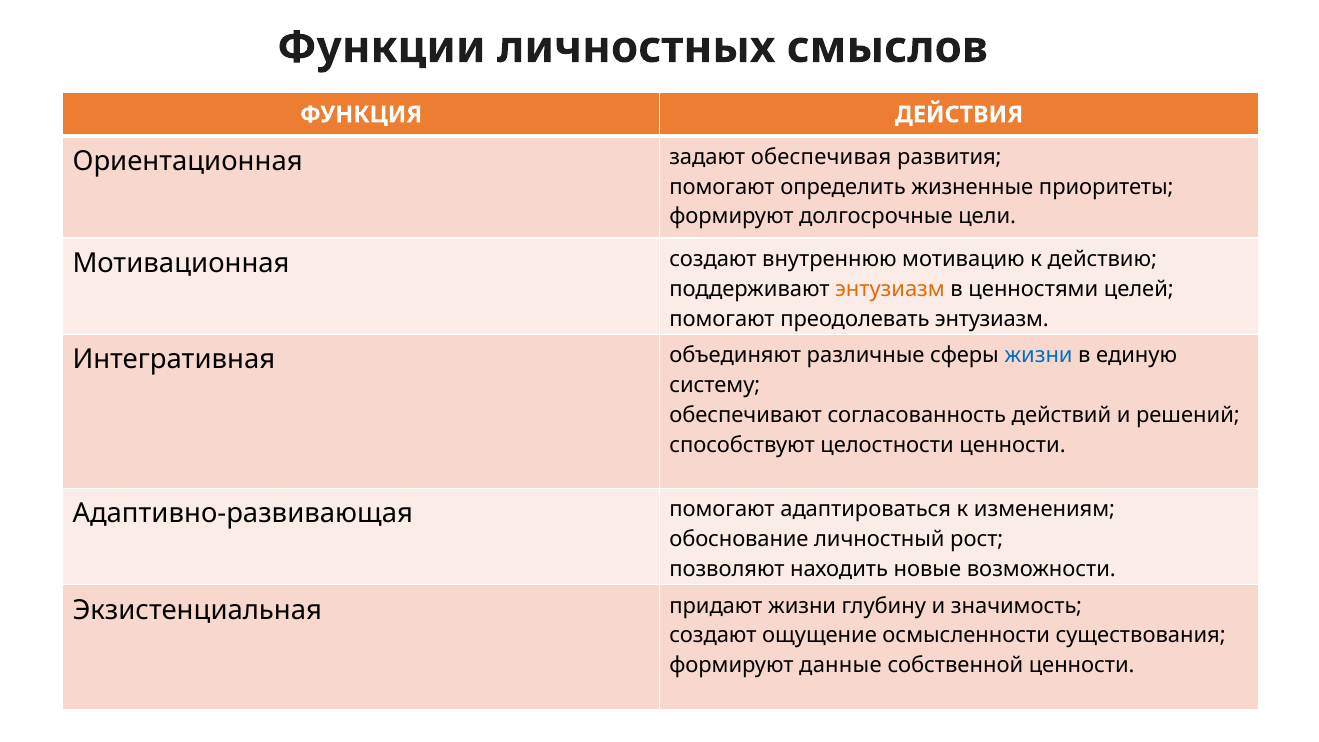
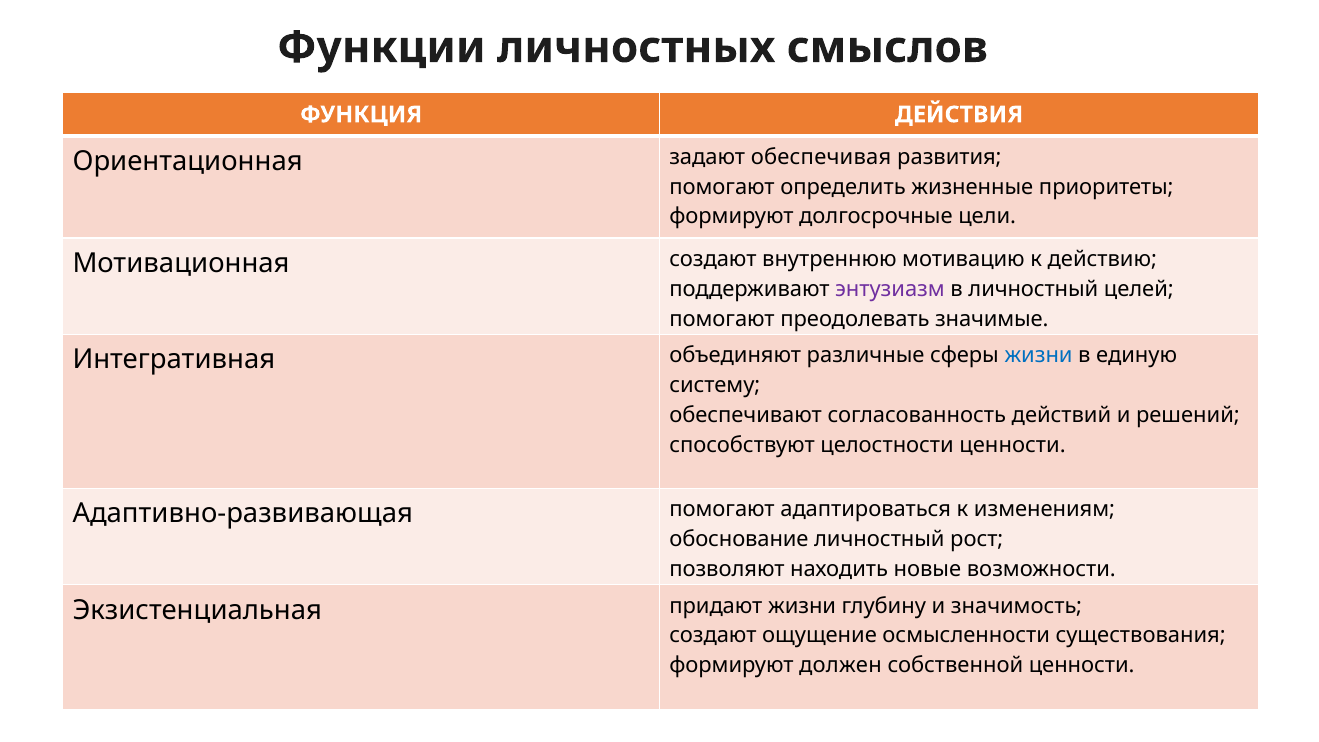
энтузиазм colour: orange -> purple (890, 289)
в ценностями: ценностями -> личностный (1033, 289)
преодолевать энтузиазм: энтузиазм -> значимые (992, 319)
данные: данные -> должен (840, 666)
